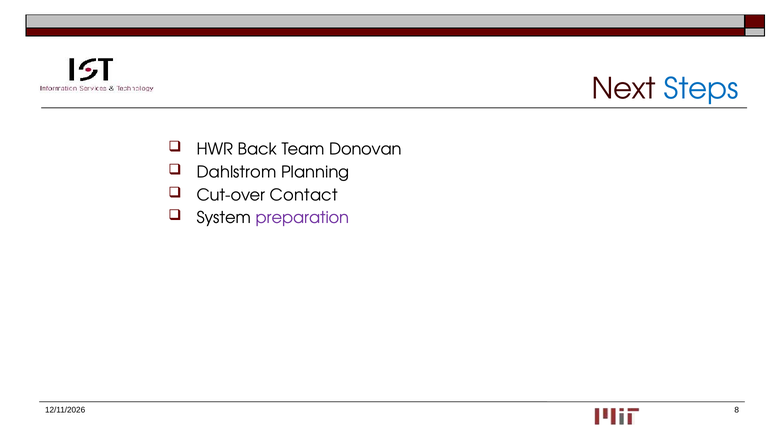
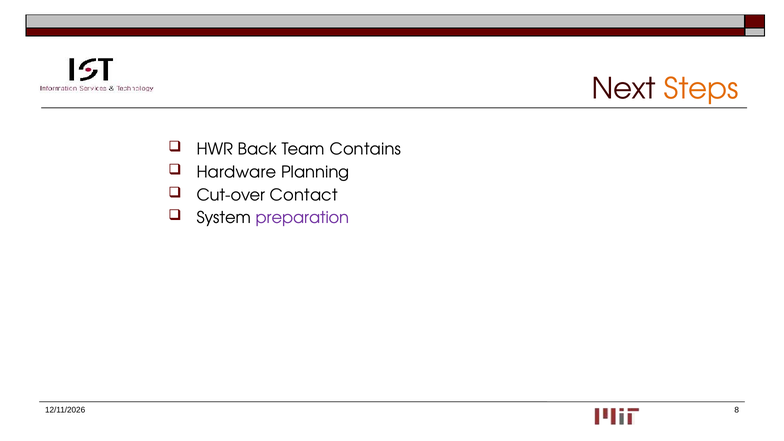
Steps colour: blue -> orange (701, 89)
Donovan: Donovan -> Contains (365, 149)
Dahlstrom: Dahlstrom -> Hardware (237, 172)
